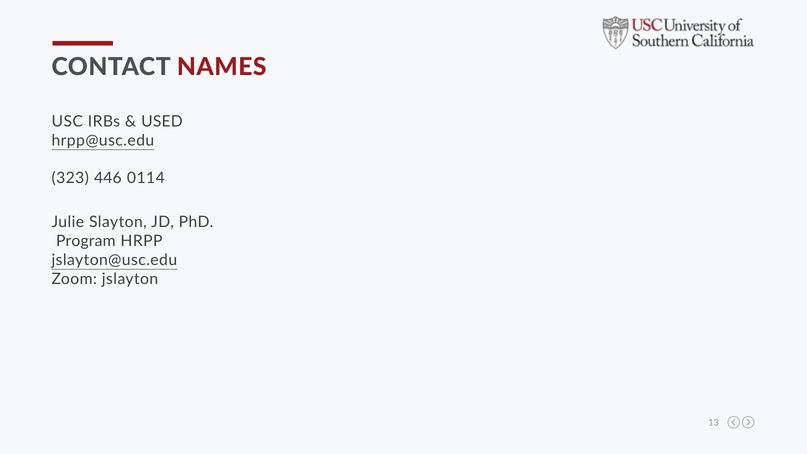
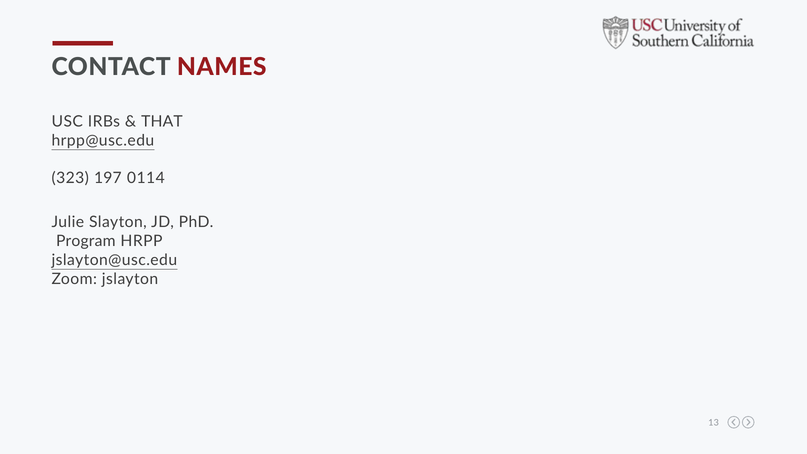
USED: USED -> THAT (162, 122)
446: 446 -> 197 (108, 178)
